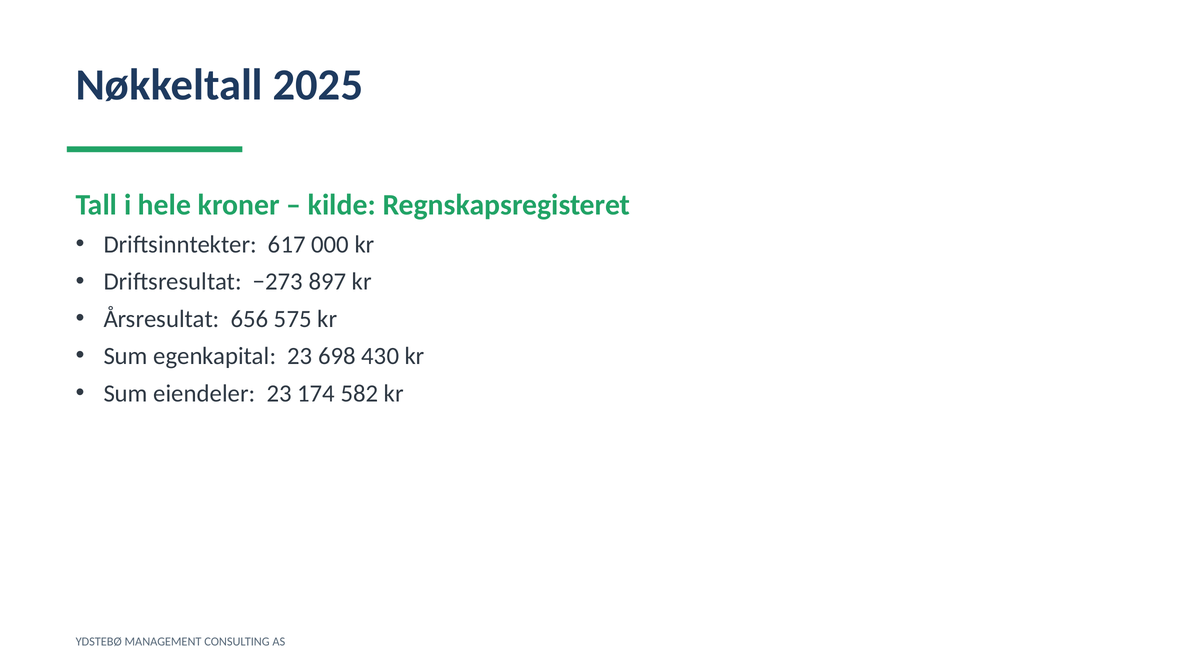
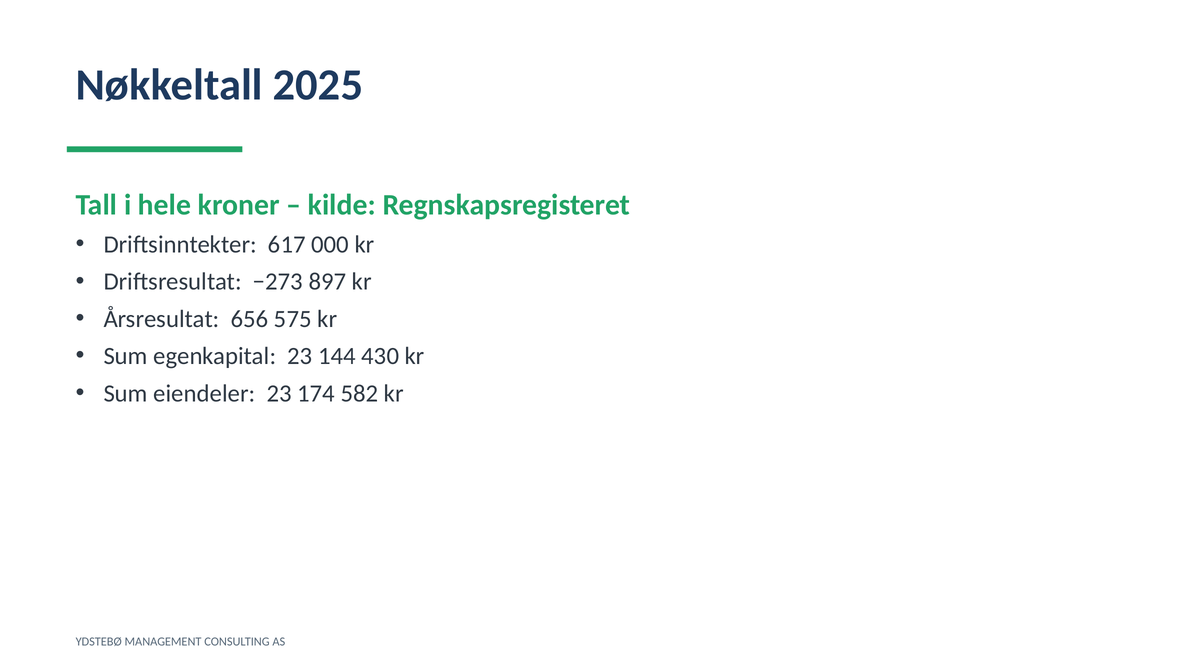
698: 698 -> 144 (337, 356)
